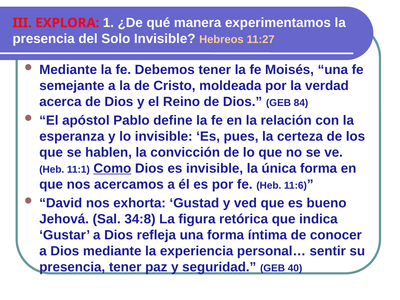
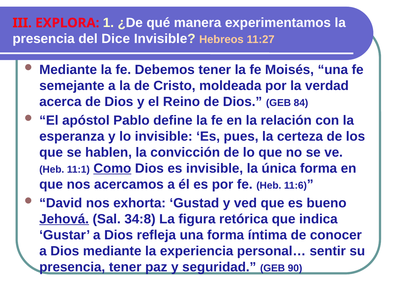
Solo: Solo -> Dice (116, 39)
Jehová underline: none -> present (64, 219)
40: 40 -> 90 (295, 268)
